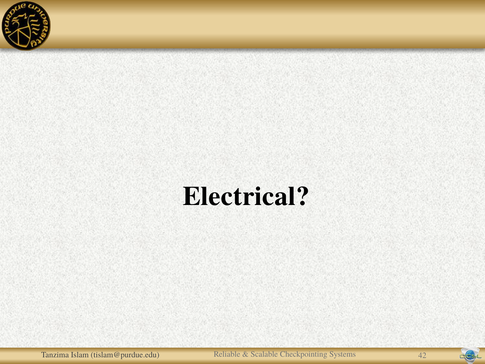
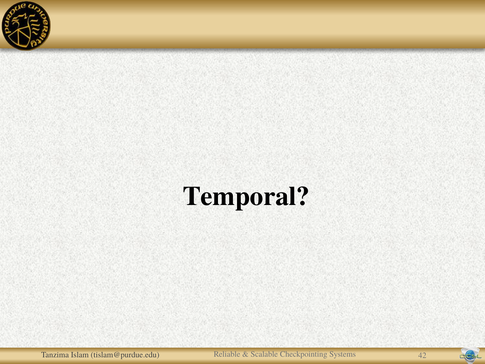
Electrical: Electrical -> Temporal (246, 196)
